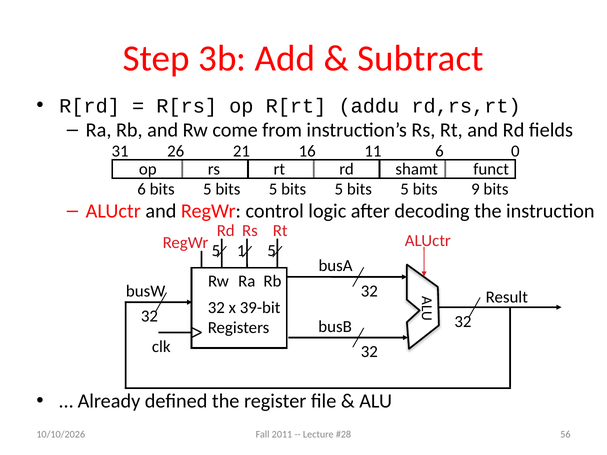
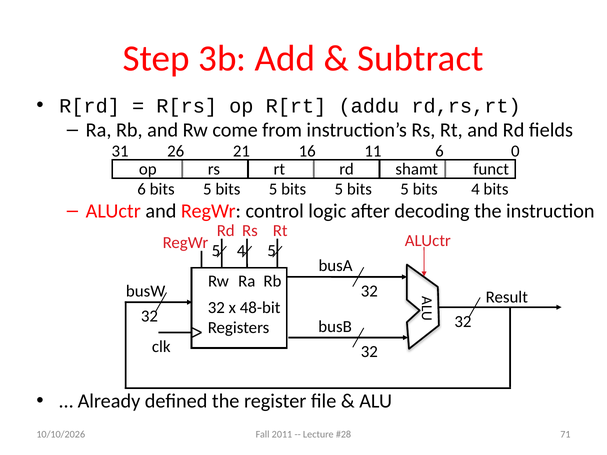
bits 9: 9 -> 4 (475, 189)
5 1: 1 -> 4 (241, 251)
39-bit: 39-bit -> 48-bit (260, 308)
56: 56 -> 71 (565, 435)
